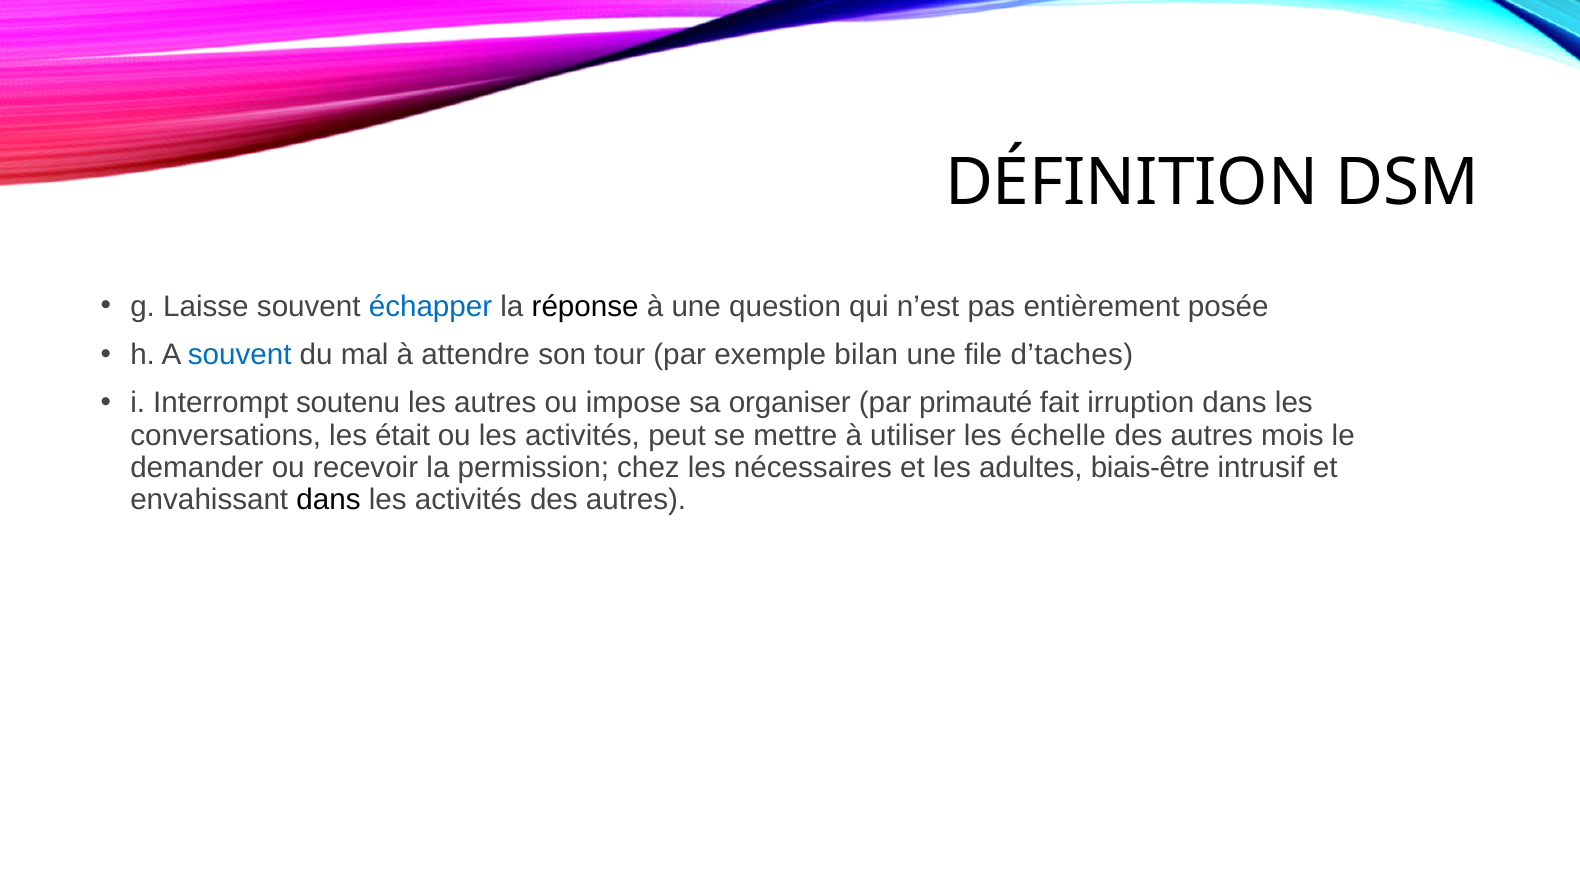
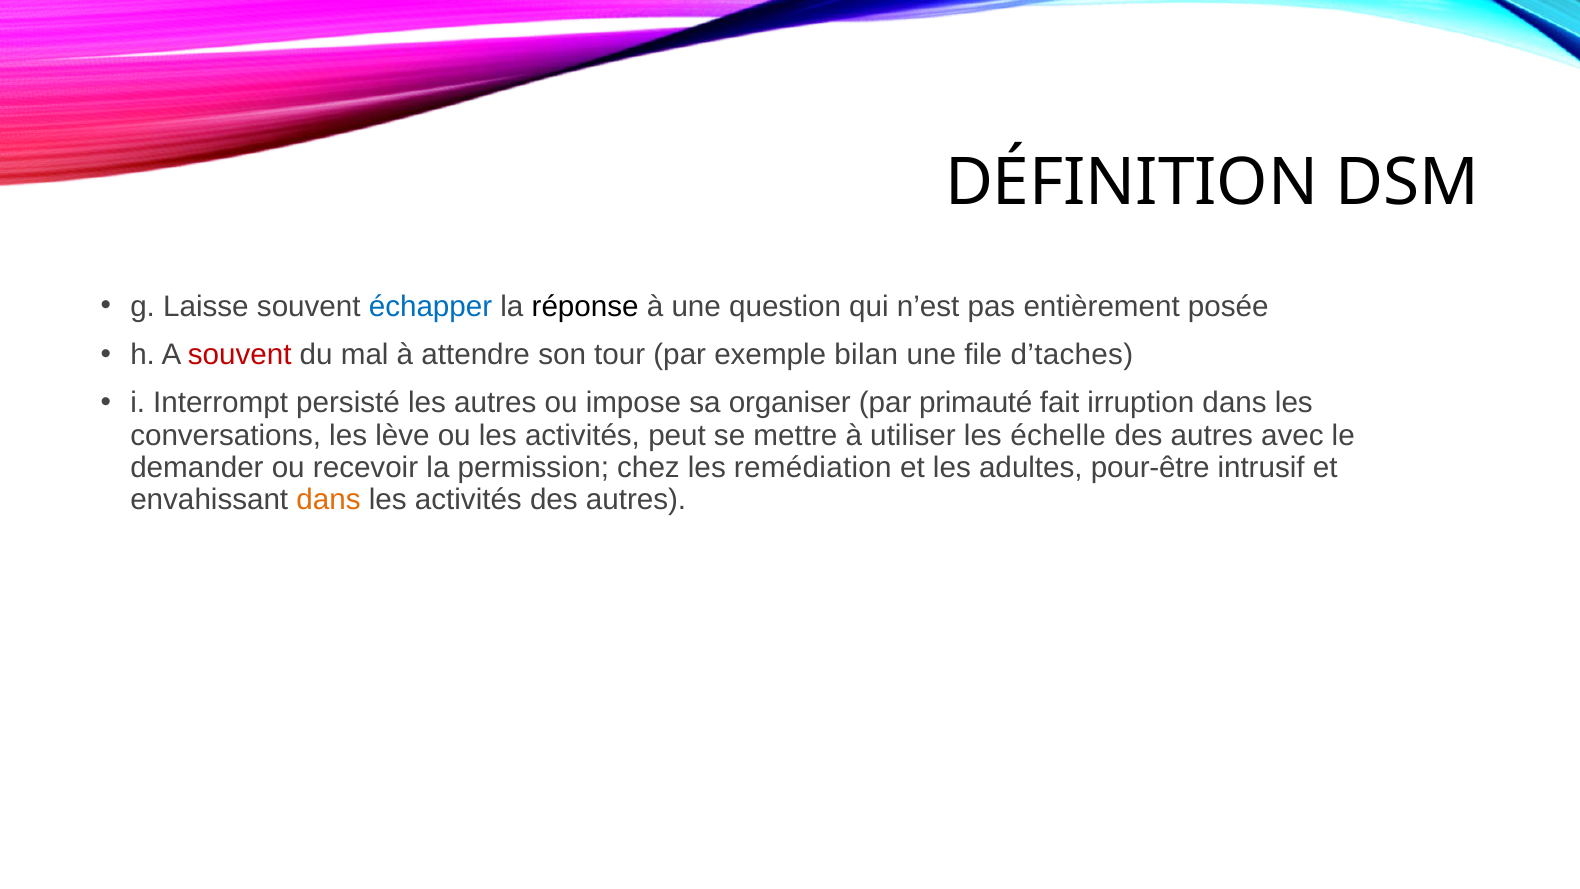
souvent colour: blue -> red (240, 355)
soutenu: soutenu -> persisté (348, 403)
était: était -> lève (402, 435)
mois: mois -> avec (1292, 435)
nécessaires: nécessaires -> remédiation (813, 467)
biais-être: biais-être -> pour-être (1150, 467)
dans colour: black -> orange (329, 499)
